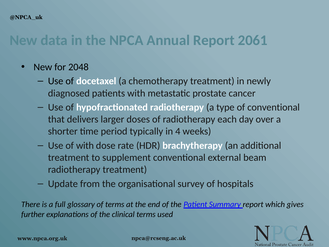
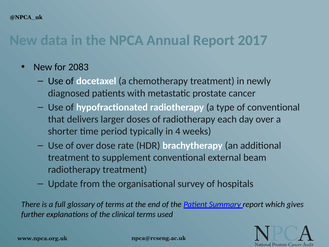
2061: 2061 -> 2017 (253, 40)
2048: 2048 -> 2083 (78, 67)
of with: with -> over (85, 145)
